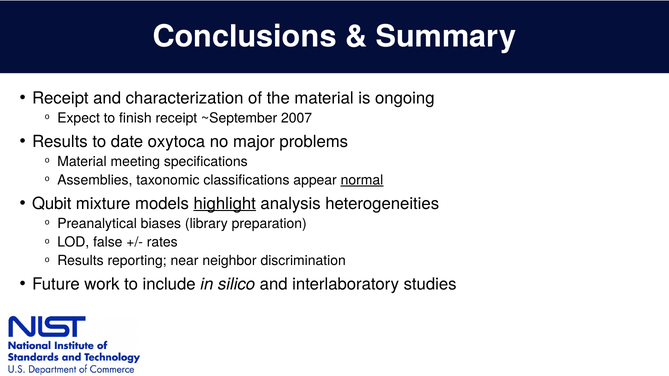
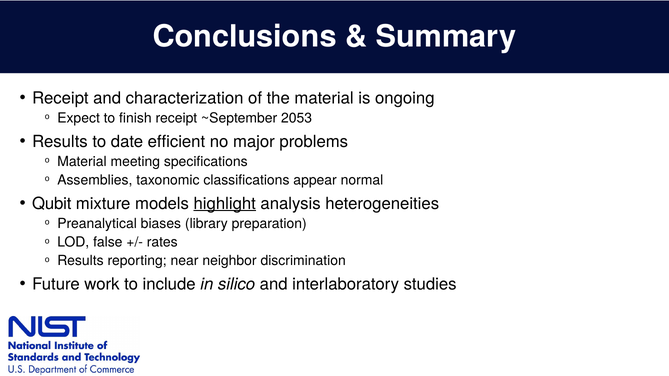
2007: 2007 -> 2053 (297, 118)
oxytoca: oxytoca -> efficient (176, 142)
normal underline: present -> none (362, 180)
